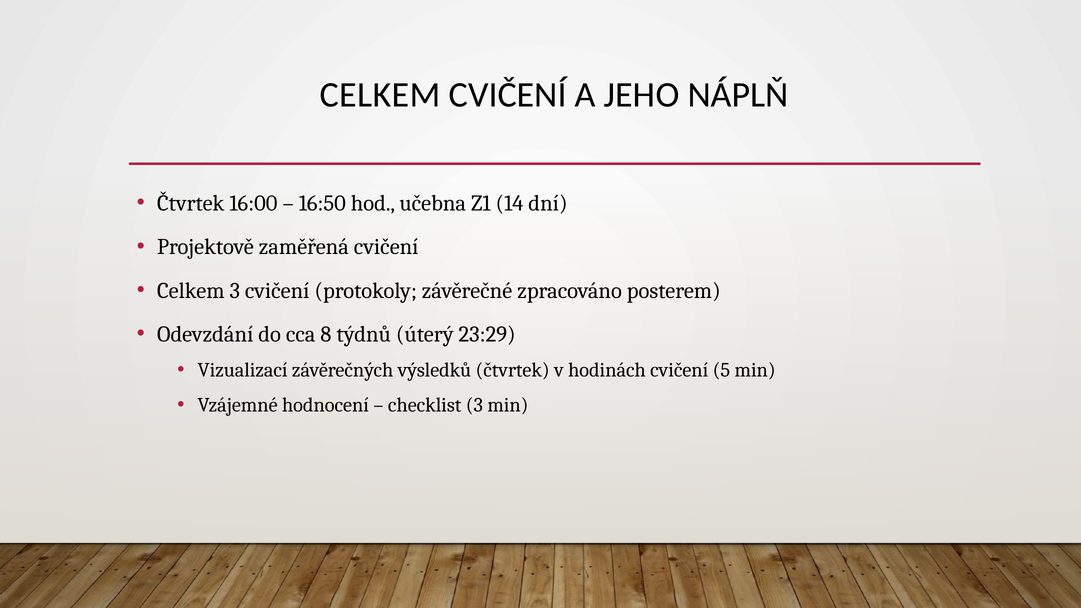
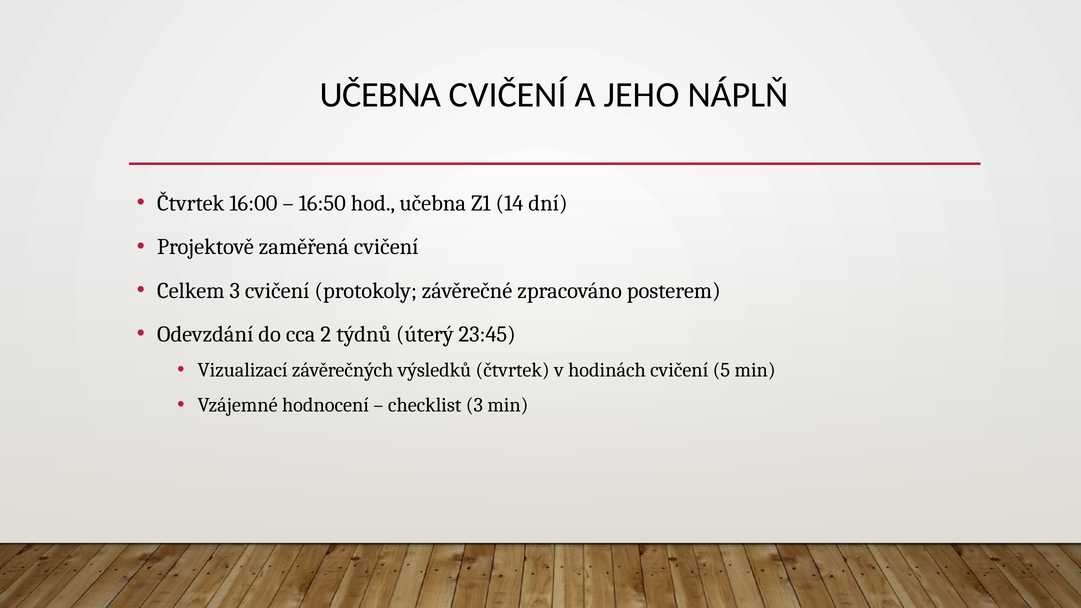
CELKEM: CELKEM -> UČEBNA (380, 95)
8: 8 -> 2 (326, 334)
23:29: 23:29 -> 23:45 (487, 334)
